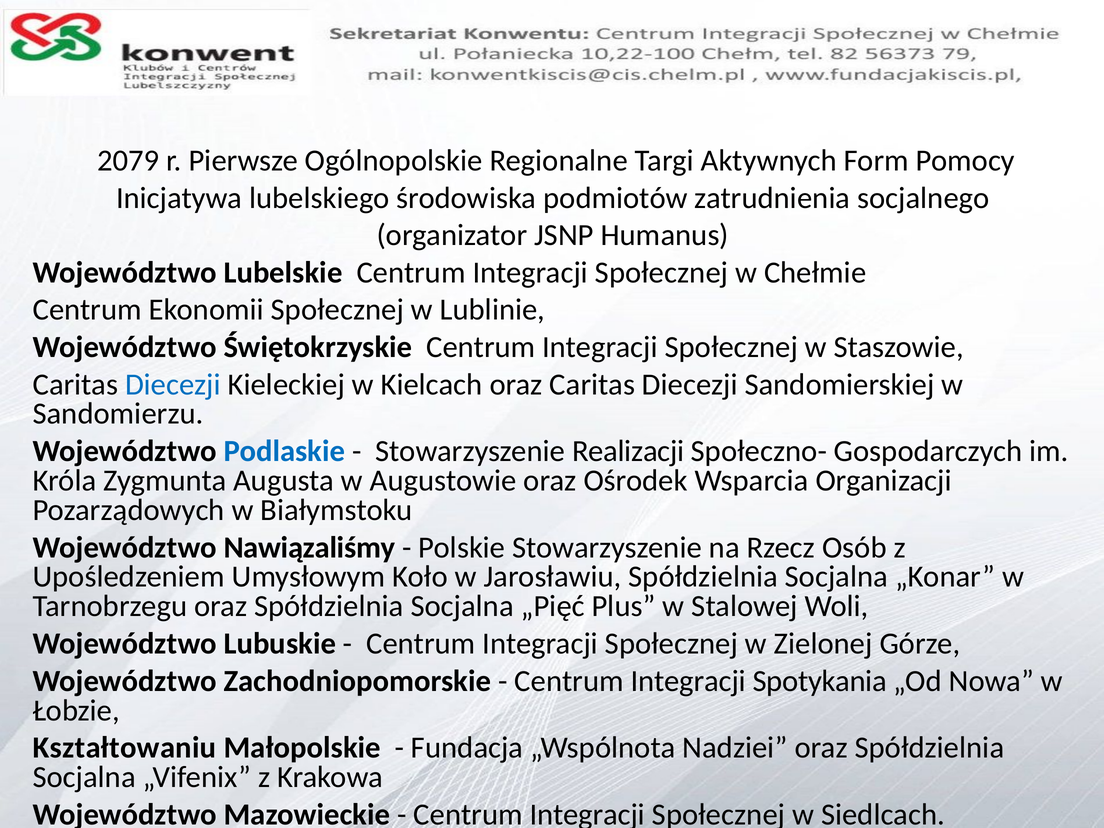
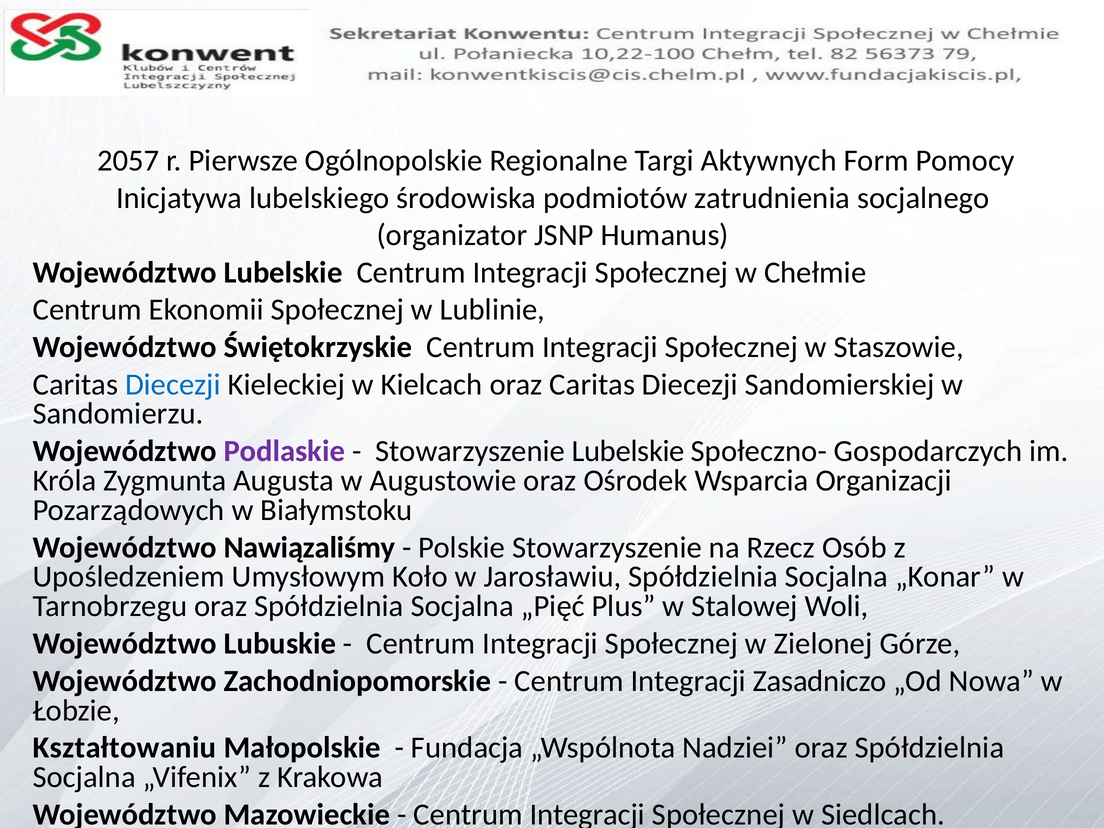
2079: 2079 -> 2057 (128, 161)
Podlaskie colour: blue -> purple (284, 451)
Stowarzyszenie Realizacji: Realizacji -> Lubelskie (628, 451)
Spotykania: Spotykania -> Zasadniczo (820, 681)
